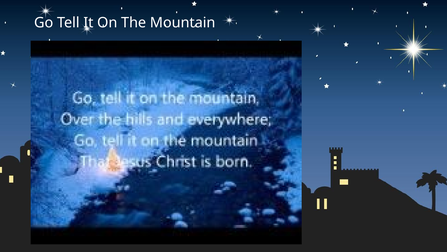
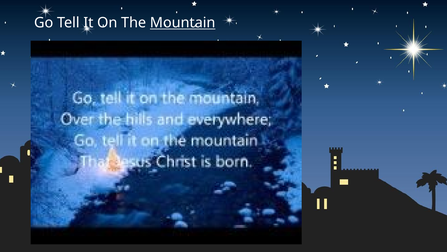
Mountain underline: none -> present (183, 23)
